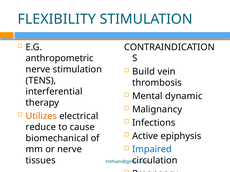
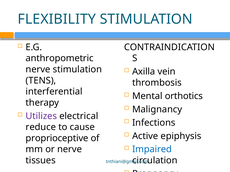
Build: Build -> Axilla (144, 72)
dynamic: dynamic -> orthotics (184, 96)
Utilizes colour: orange -> purple (41, 116)
biomechanical: biomechanical -> proprioceptive (57, 139)
